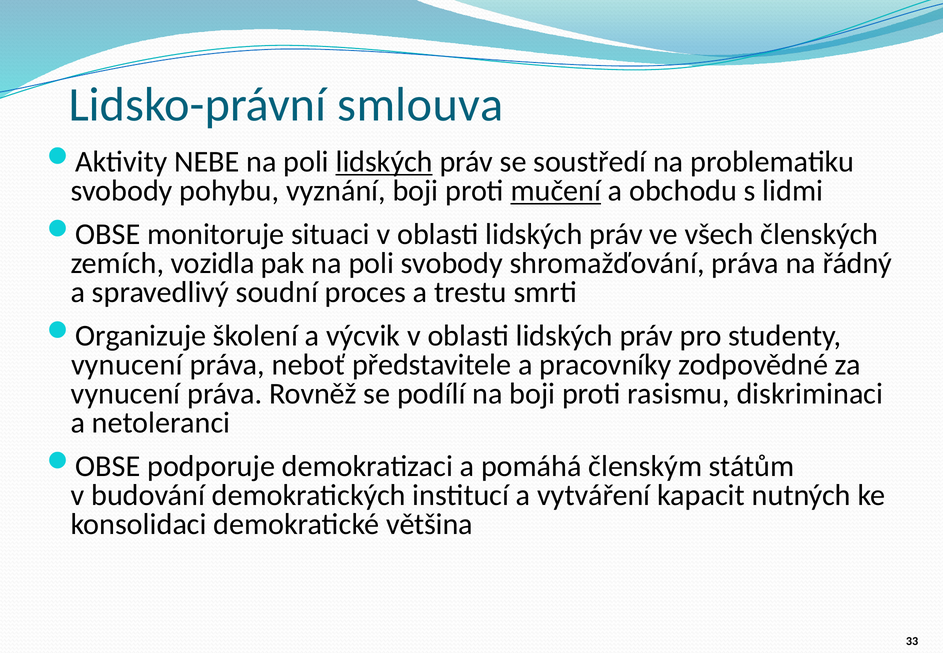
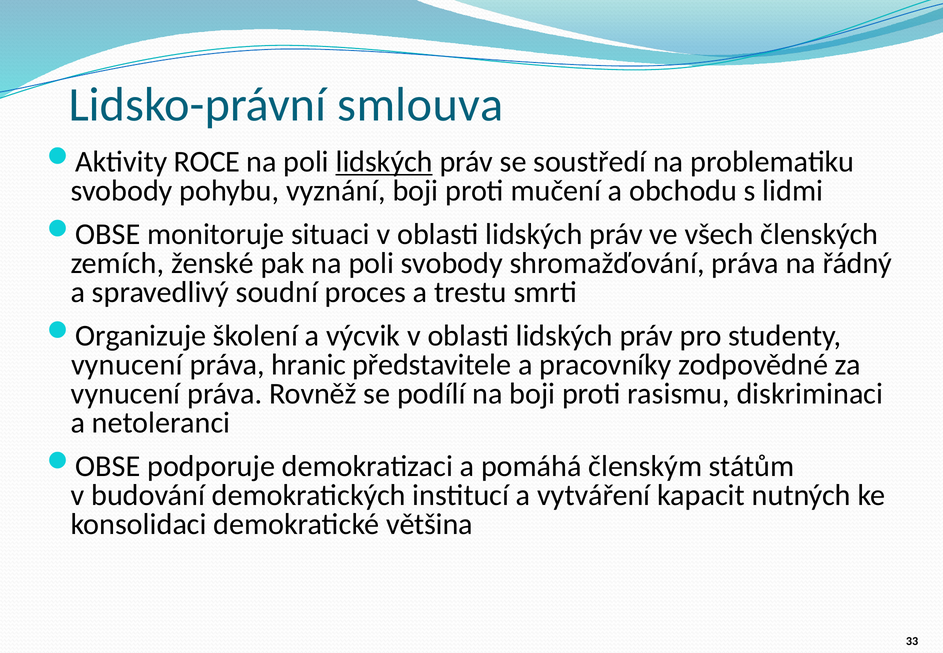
NEBE: NEBE -> ROCE (207, 162)
mučení underline: present -> none (556, 191)
vozidla: vozidla -> ženské (212, 263)
neboť: neboť -> hranic (309, 365)
